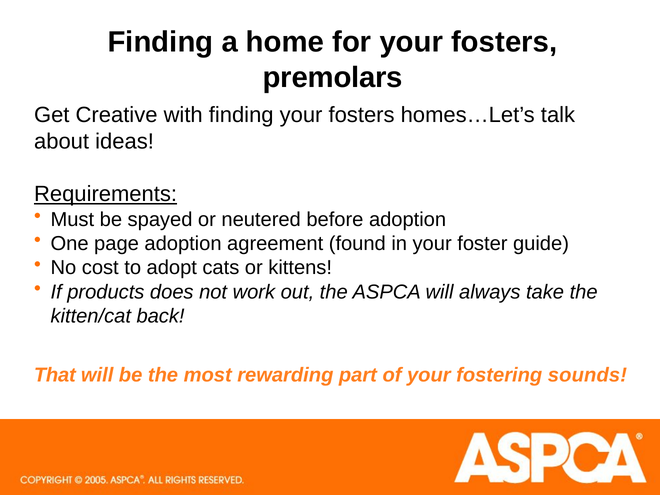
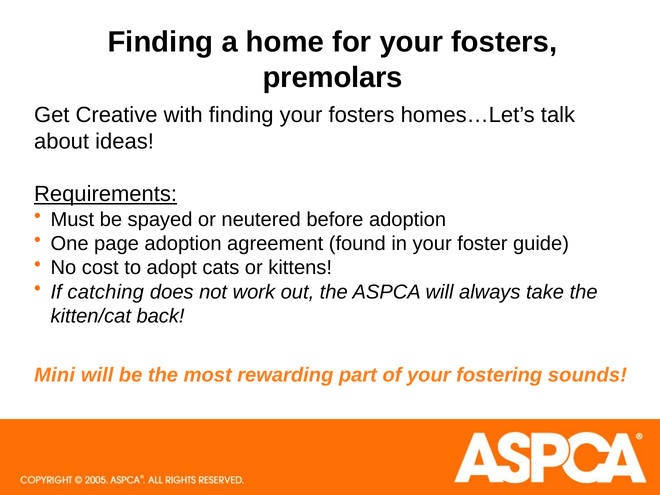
products: products -> catching (106, 292)
That: That -> Mini (55, 375)
